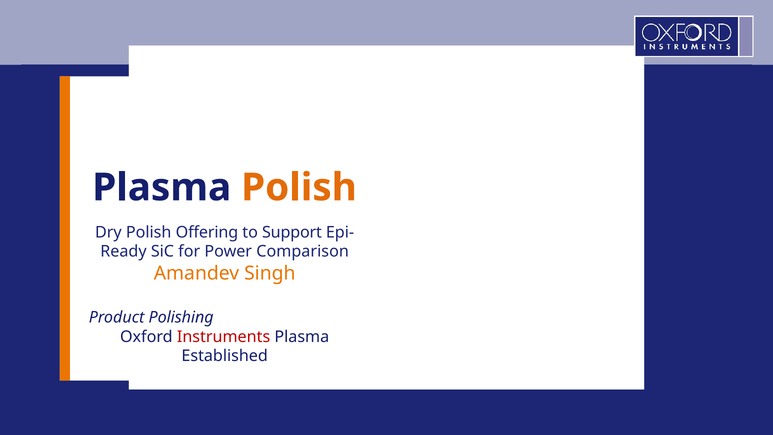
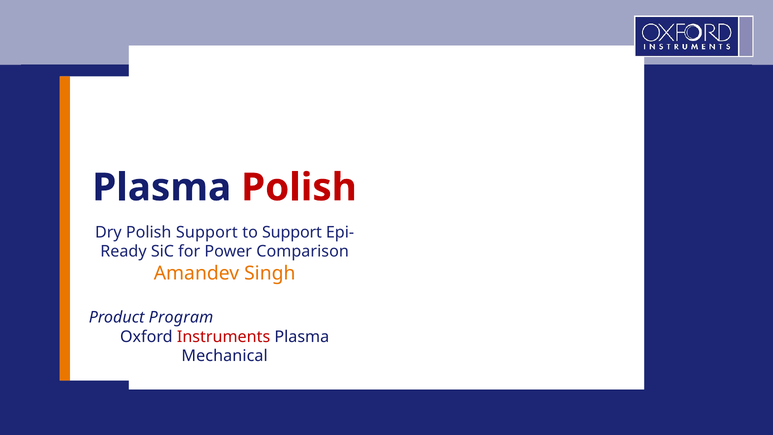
Polish colour: orange -> red (299, 187)
Polish Offering: Offering -> Support (207, 232)
Polishing: Polishing -> Program (181, 317)
Established: Established -> Mechanical (225, 356)
